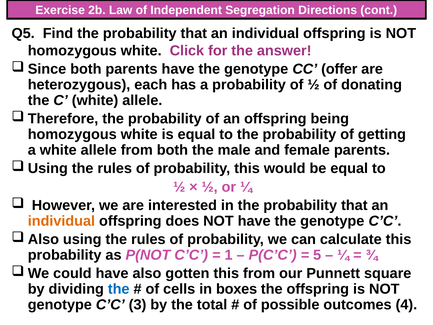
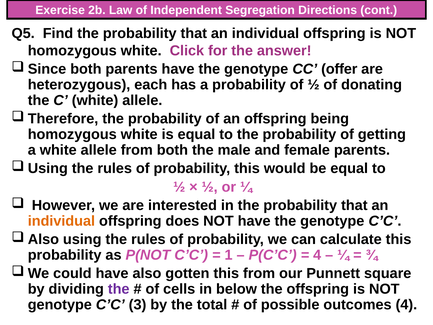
5: 5 -> 4 (317, 255)
the colour: blue -> purple (119, 289)
boxes: boxes -> below (237, 289)
